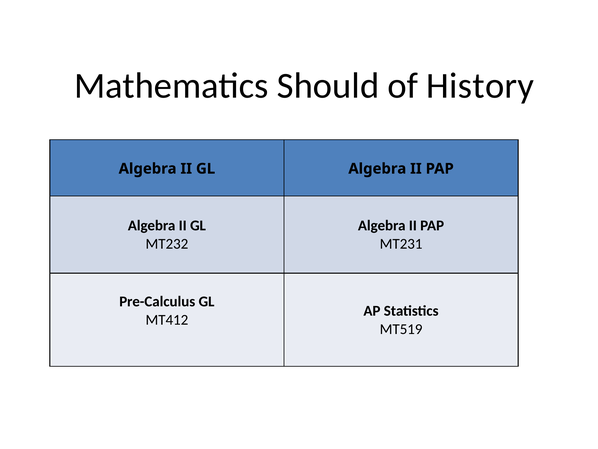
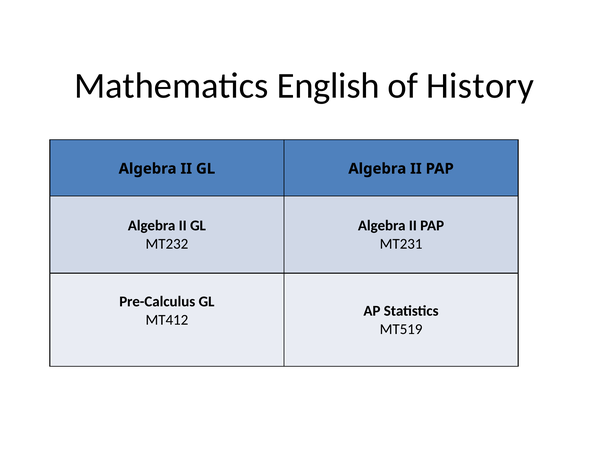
Should: Should -> English (328, 86)
